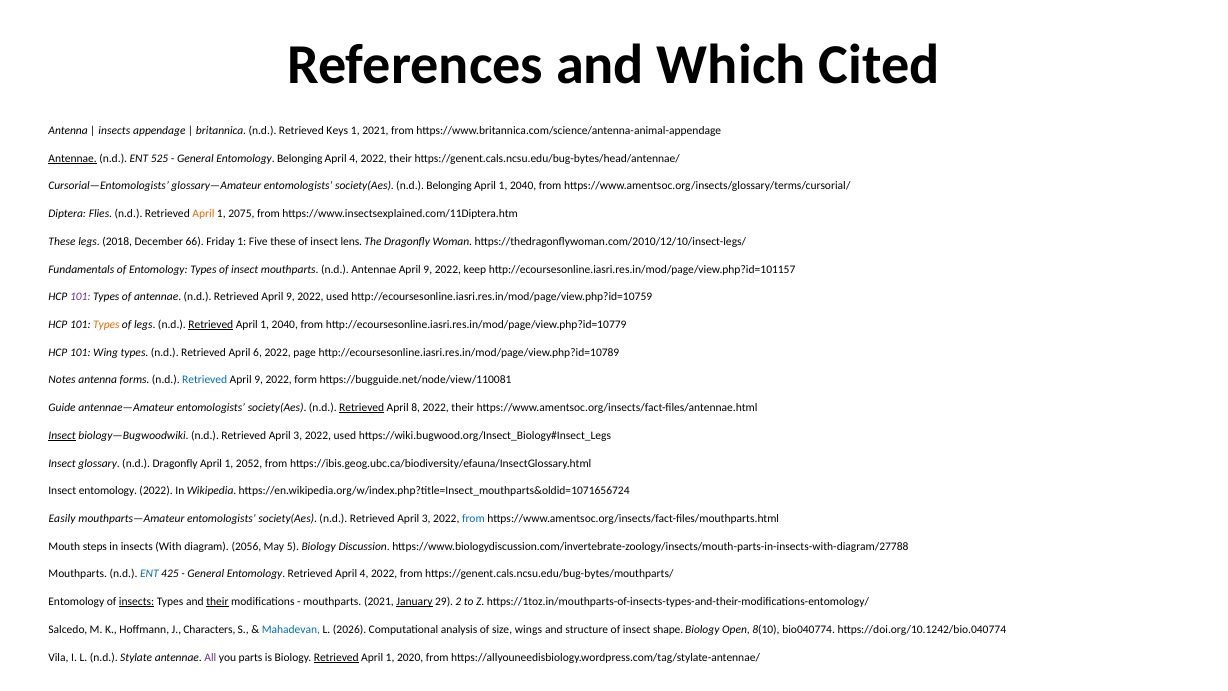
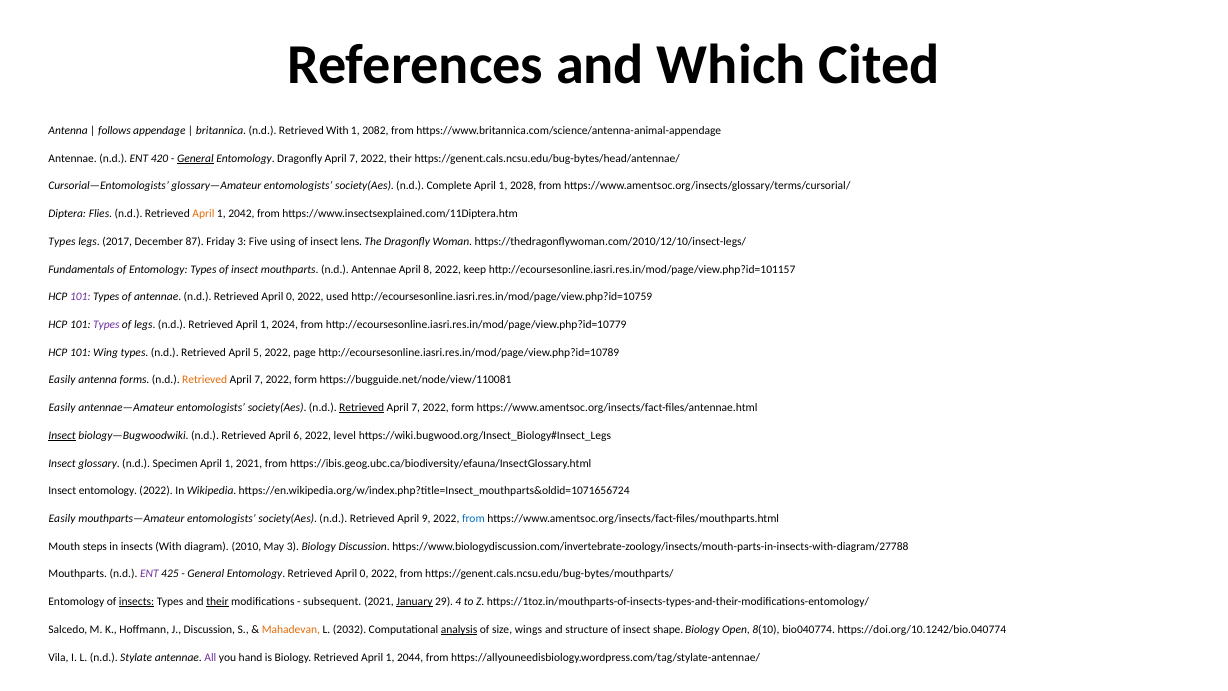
insects: insects -> follows (114, 131)
Retrieved Keys: Keys -> With (337, 131)
1 2021: 2021 -> 2082 (375, 131)
Antennae underline: present -> none (73, 158)
525: 525 -> 420 (160, 158)
General underline: none -> present (195, 158)
Entomology Belonging: Belonging -> Dragonfly (300, 158)
4: 4 -> 7 (354, 158)
n.d Belonging: Belonging -> Complete (449, 186)
2040: 2040 -> 2028 (523, 186)
2075: 2075 -> 2042 (241, 214)
These: These -> Types (62, 241)
2018: 2018 -> 2017 (117, 241)
66: 66 -> 87 (195, 241)
Friday 1: 1 -> 3 (242, 241)
Five these: these -> using (283, 241)
9: 9 -> 8 (428, 269)
9: 9 -> 0 (290, 297)
Types colour: orange -> purple (106, 325)
Retrieved underline: present -> none (211, 325)
2040: 2040 -> 2024 (285, 325)
6: 6 -> 5 (258, 352)
Notes: Notes -> Easily (62, 380)
Retrieved colour: blue -> orange (205, 380)
9: 9 -> 7 (259, 380)
Guide: Guide -> Easily (62, 408)
8: 8 -> 7 (416, 408)
their: their -> form (463, 408)
3: 3 -> 6 (298, 435)
used: used -> level (345, 435)
n.d Dragonfly: Dragonfly -> Specimen (175, 463)
1 2052: 2052 -> 2021 (249, 463)
3: 3 -> 9 (426, 518)
2056: 2056 -> 2010 (246, 546)
May 5: 5 -> 3 (293, 546)
ENT colour: blue -> purple (149, 574)
Entomology Retrieved April 4: 4 -> 0 (364, 574)
mouthparts: mouthparts -> subsequent (332, 602)
2: 2 -> 4 (458, 602)
J Characters: Characters -> Discussion (209, 629)
Mahadevan colour: blue -> orange (291, 629)
2026: 2026 -> 2032 (350, 629)
analysis underline: none -> present (459, 629)
parts: parts -> hand (251, 657)
Retrieved underline: present -> none (336, 657)
2020: 2020 -> 2044 (410, 657)
